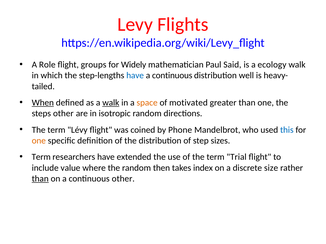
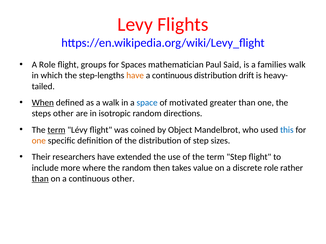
Widely: Widely -> Spaces (134, 65)
ecology: ecology -> families (272, 65)
have colour: blue -> orange (135, 76)
well: well -> drift (246, 76)
walk underline: present -> none (111, 103)
space colour: orange -> blue (147, 103)
term underline: none -> present (56, 130)
Phone: Phone -> Object (180, 130)
Term: Term -> Their (41, 157)
term Trial: Trial -> Step (237, 157)
value: value -> more (70, 168)
index: index -> value (203, 168)
discrete size: size -> role (271, 168)
